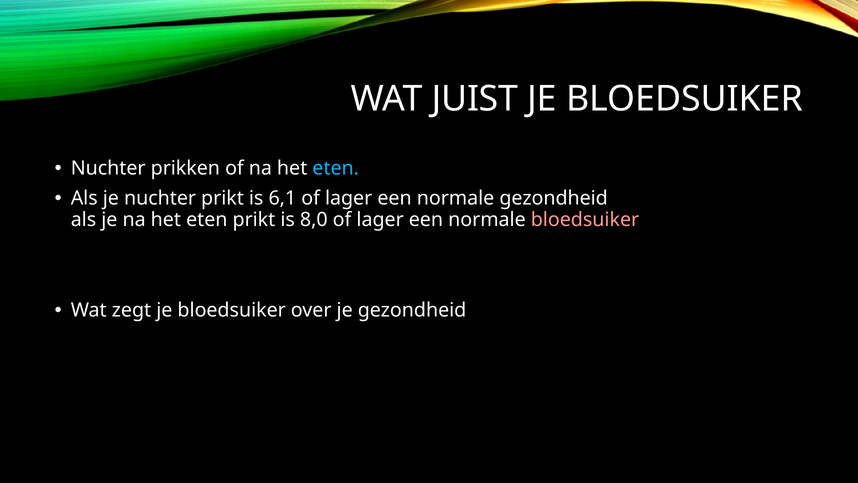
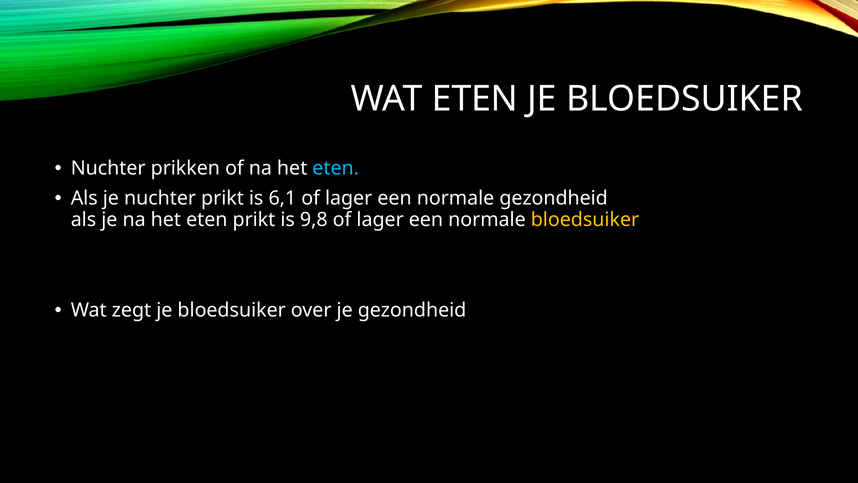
WAT JUIST: JUIST -> ETEN (475, 99)
8,0: 8,0 -> 9,8 (314, 220)
bloedsuiker colour: pink -> yellow (585, 220)
